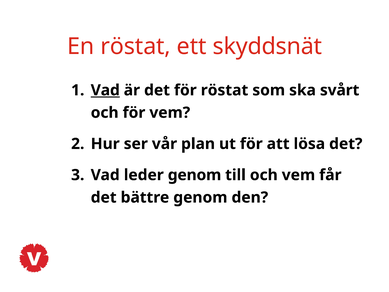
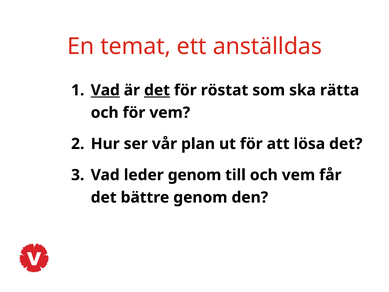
En röstat: röstat -> temat (136, 46)
skyddsnät: skyddsnät -> anställdas (267, 46)
det underline: none -> present (157, 90)
svårt: svårt -> rätta (340, 90)
